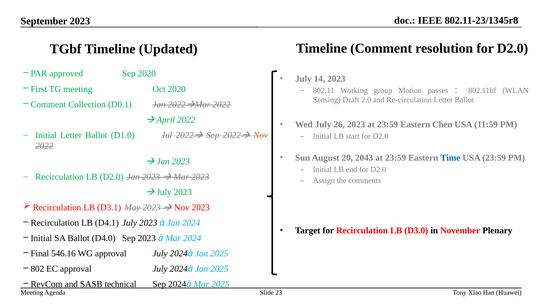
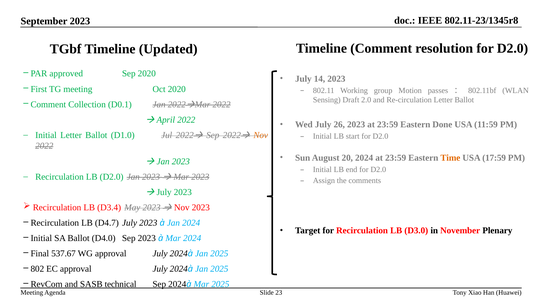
Chen: Chen -> Done (442, 125)
20 2043: 2043 -> 2024 (364, 158)
Time colour: blue -> orange (450, 158)
USA 23:59: 23:59 -> 17:59 (494, 158)
D3.1: D3.1 -> D3.4 (109, 207)
D4.1: D4.1 -> D4.7 (107, 223)
546.16: 546.16 -> 537.67 (64, 253)
